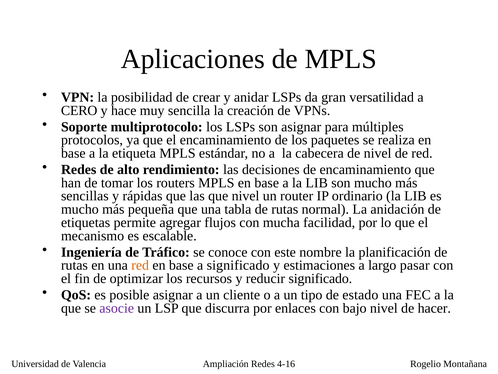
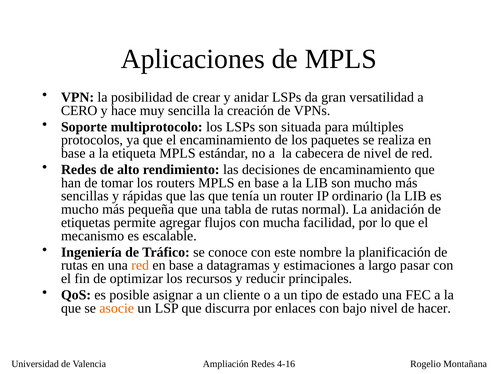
son asignar: asignar -> situada (301, 127)
que nivel: nivel -> tenía (245, 196)
a significado: significado -> datagramas (238, 265)
reducir significado: significado -> principales (320, 278)
asocie colour: purple -> orange (117, 308)
